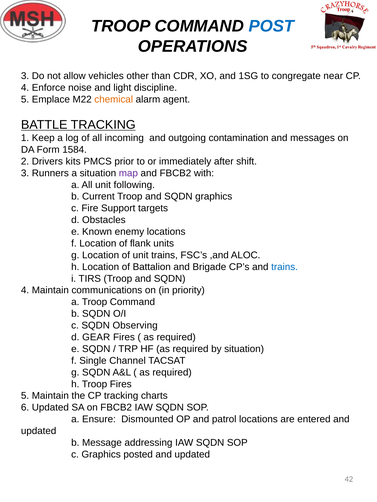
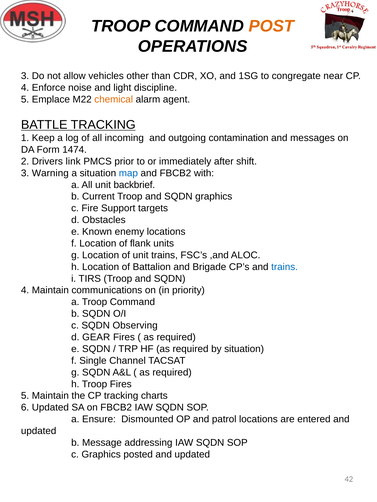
POST colour: blue -> orange (271, 26)
1584: 1584 -> 1474 (75, 150)
kits: kits -> link (73, 162)
Runners: Runners -> Warning (50, 173)
map colour: purple -> blue (128, 173)
following: following -> backbrief (134, 185)
